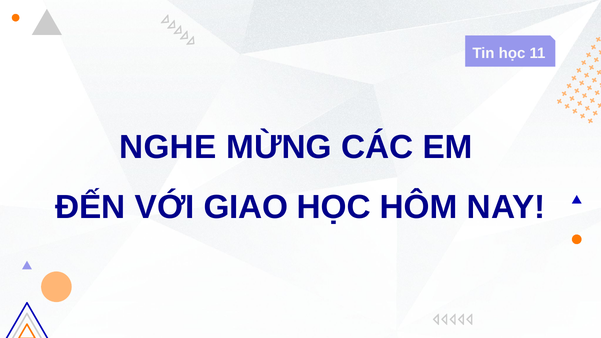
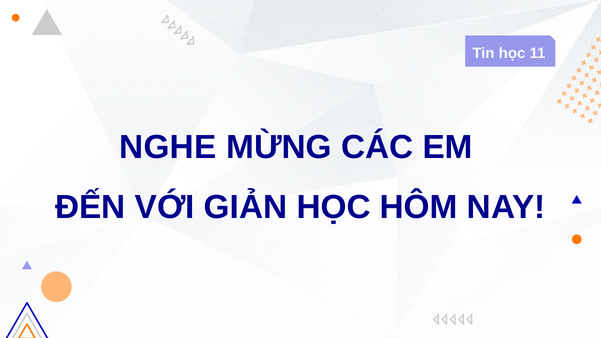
GIAO: GIAO -> GIẢN (246, 207)
